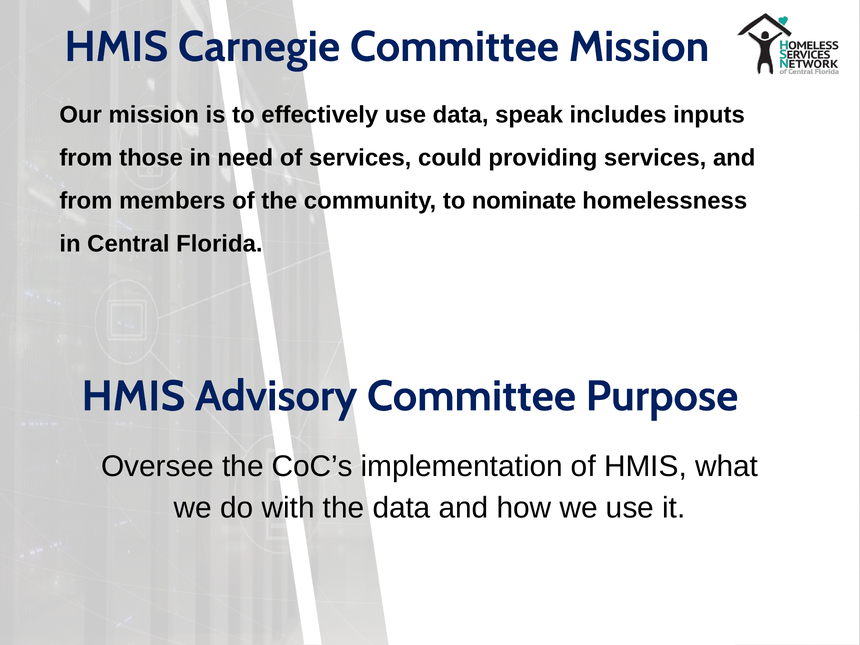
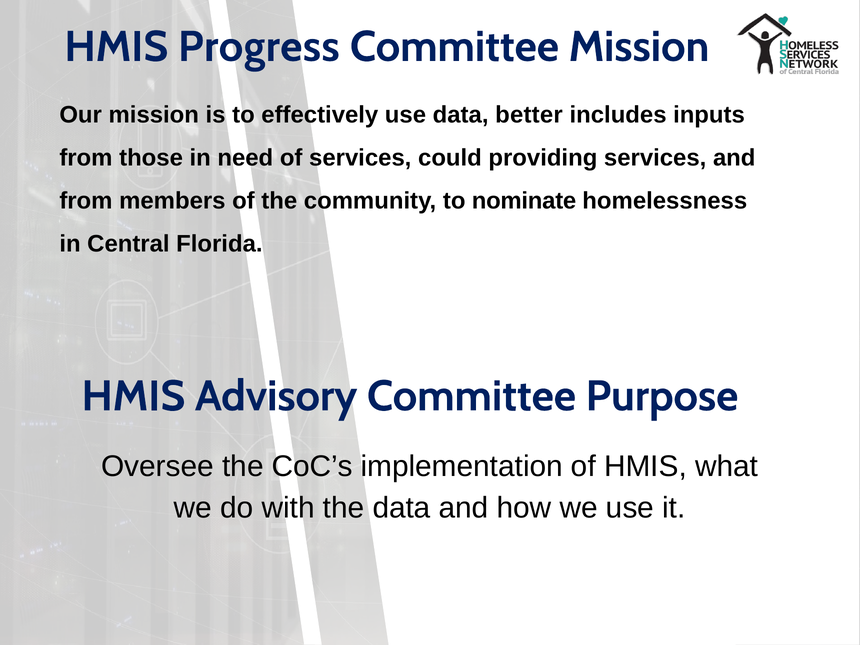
Carnegie: Carnegie -> Progress (259, 47)
speak: speak -> better (529, 115)
